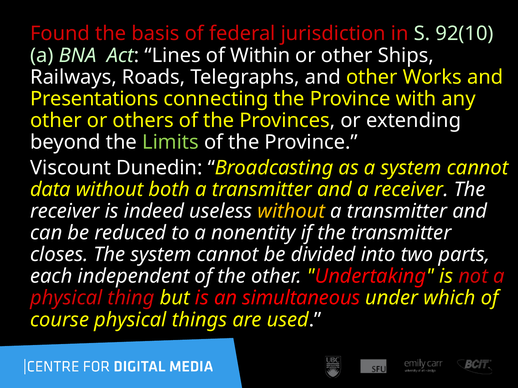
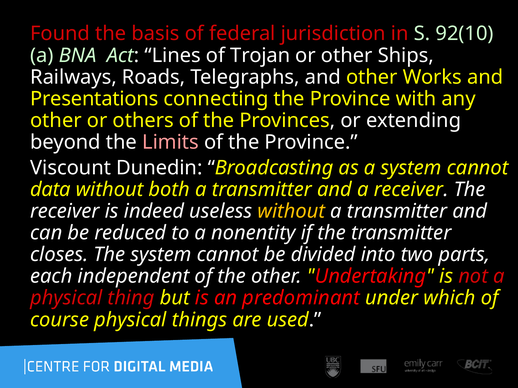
Within: Within -> Trojan (260, 55)
Limits colour: light green -> pink (171, 142)
simultaneous: simultaneous -> predominant (301, 298)
